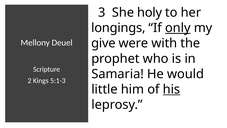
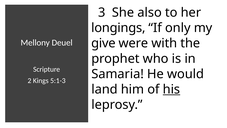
holy: holy -> also (150, 13)
only underline: present -> none (178, 28)
little: little -> land (104, 89)
